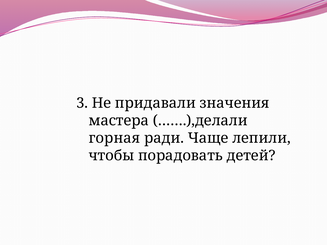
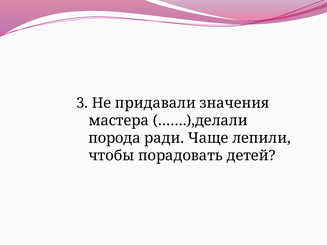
горная: горная -> порода (114, 138)
